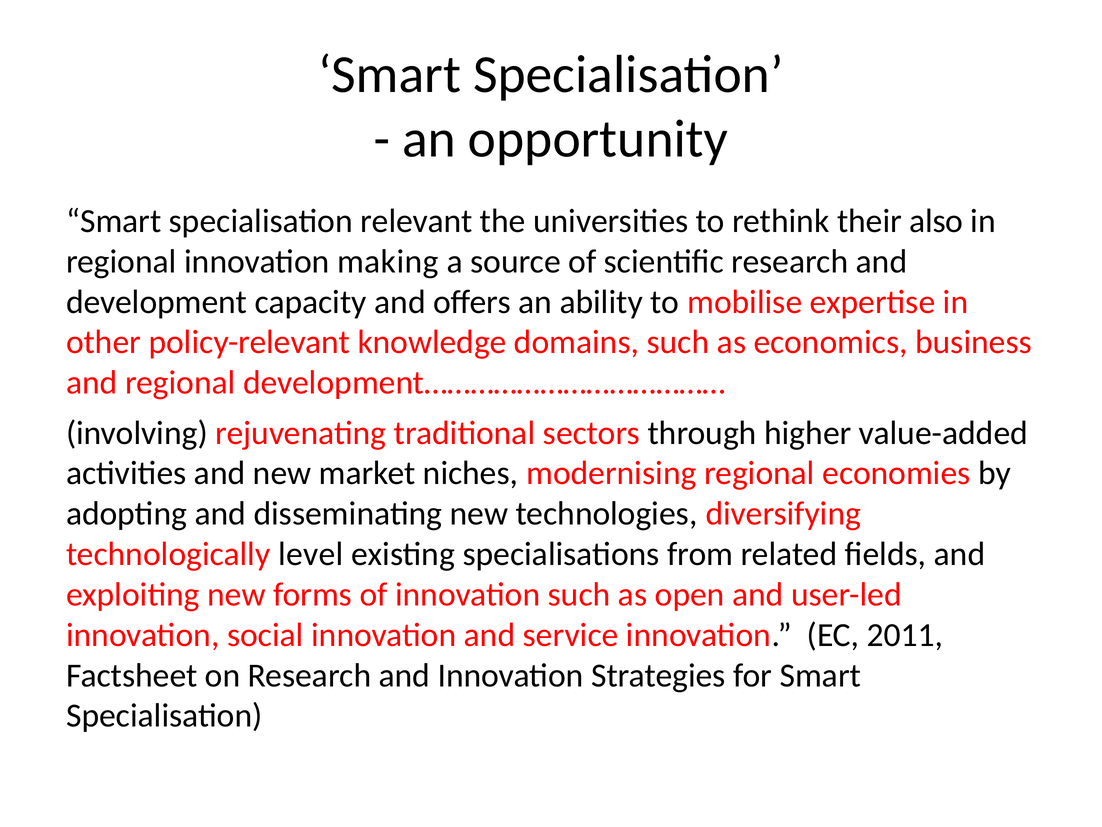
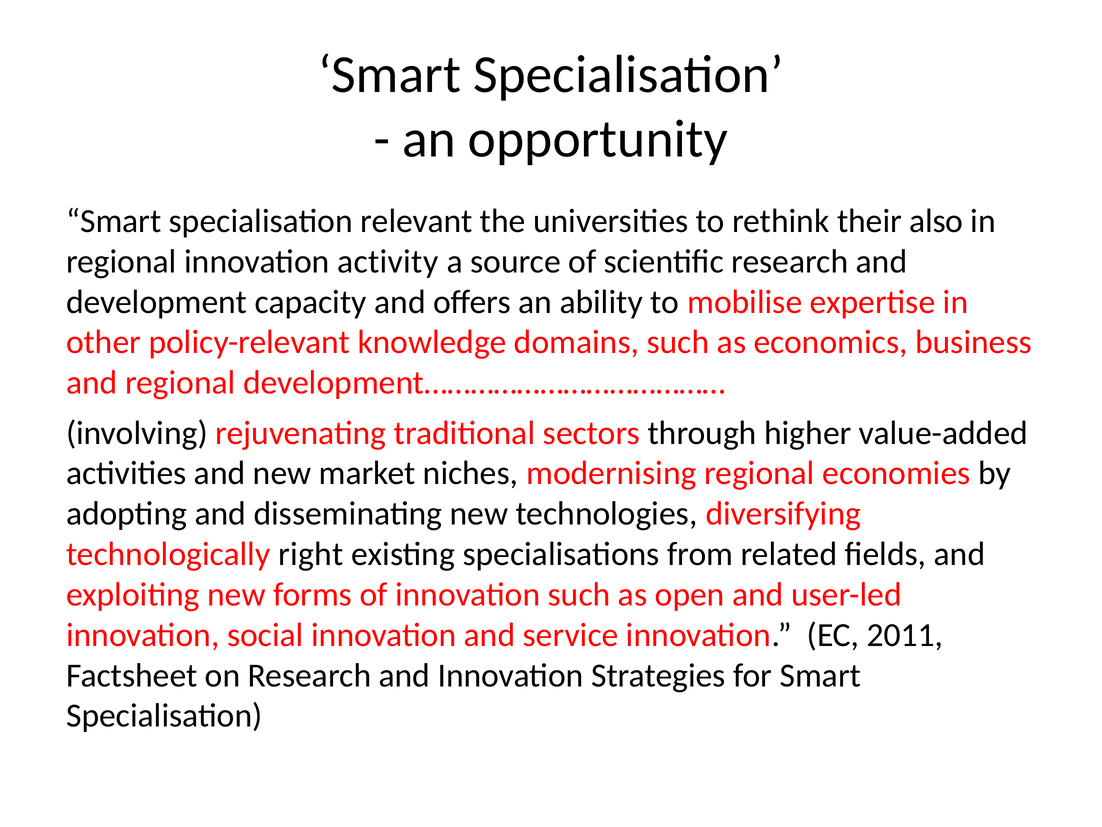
making: making -> activity (388, 261)
level: level -> right (311, 554)
